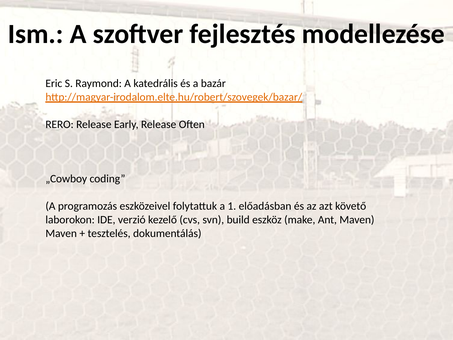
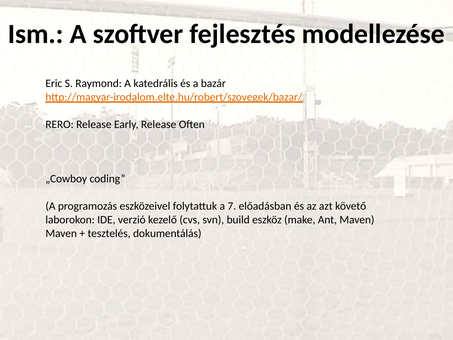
1: 1 -> 7 (232, 206)
